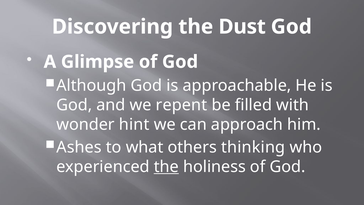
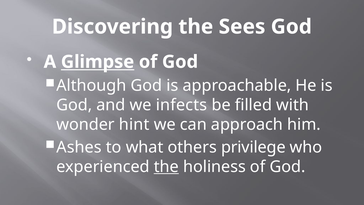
Dust: Dust -> Sees (242, 27)
Glimpse underline: none -> present (98, 62)
repent: repent -> infects (181, 105)
thinking: thinking -> privilege (253, 147)
